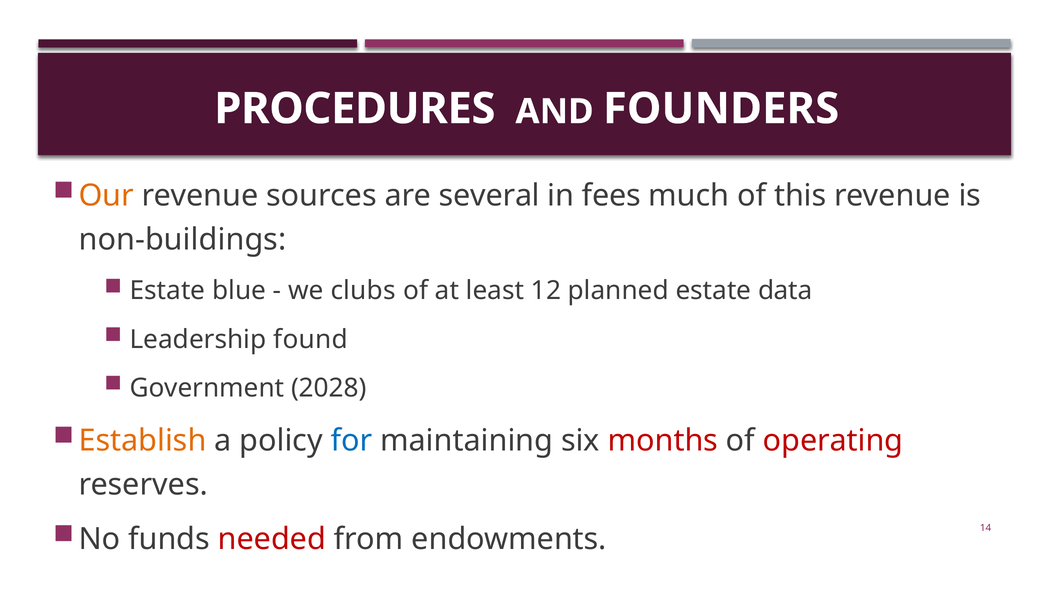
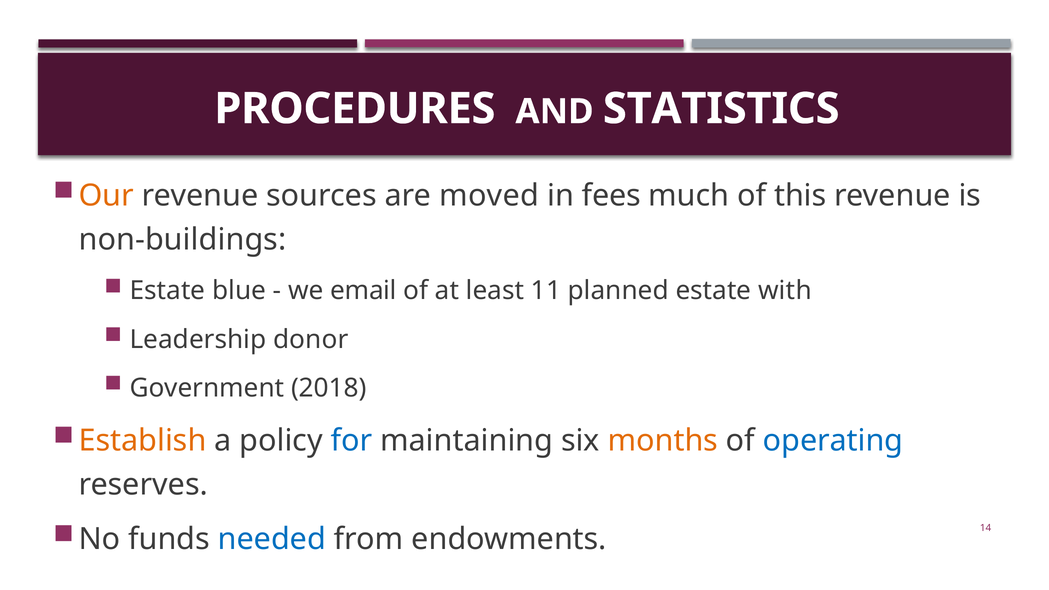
FOUNDERS: FOUNDERS -> STATISTICS (721, 109)
several: several -> moved (489, 196)
clubs: clubs -> email (363, 291)
12: 12 -> 11 (546, 291)
data: data -> with (785, 291)
found: found -> donor (311, 339)
2028: 2028 -> 2018 (329, 388)
months colour: red -> orange (663, 441)
operating colour: red -> blue (833, 441)
needed colour: red -> blue (272, 539)
